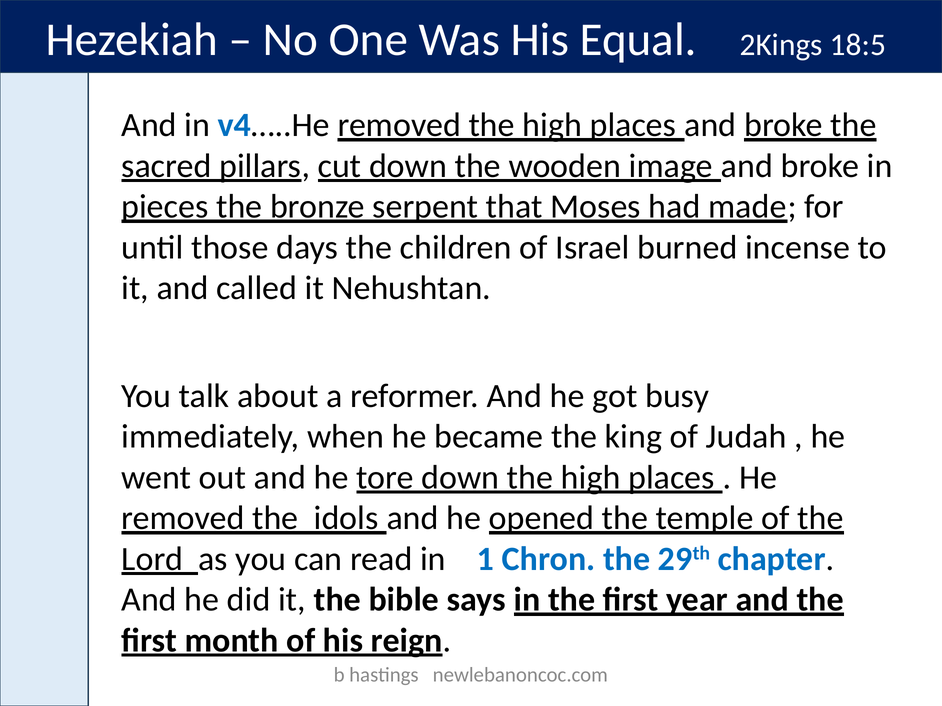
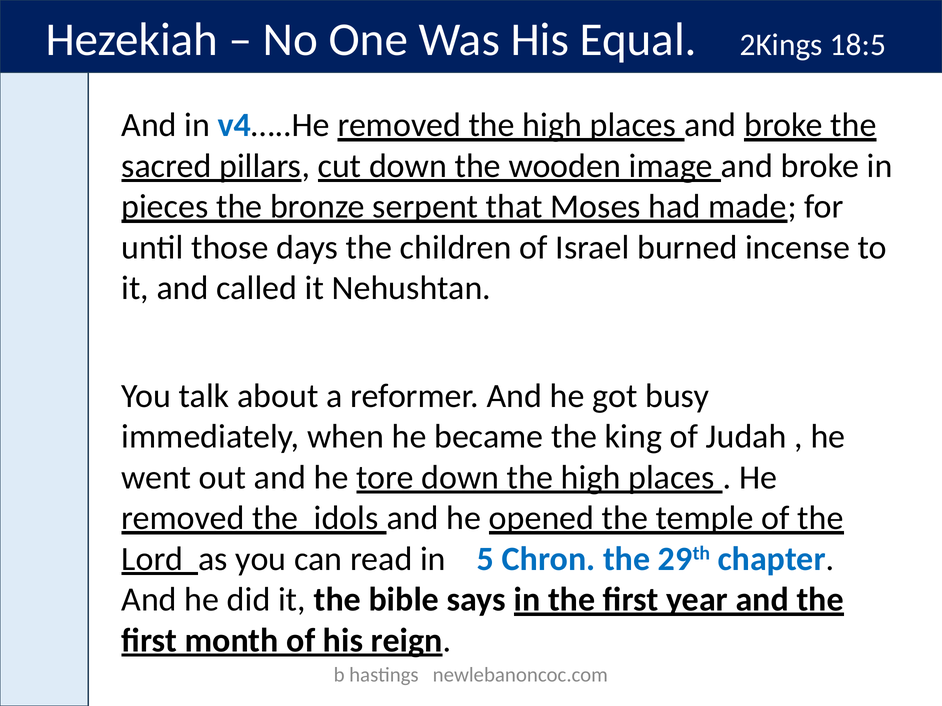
1: 1 -> 5 (486, 559)
